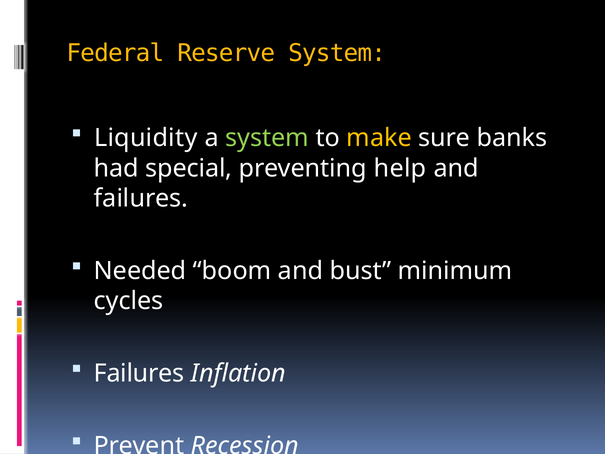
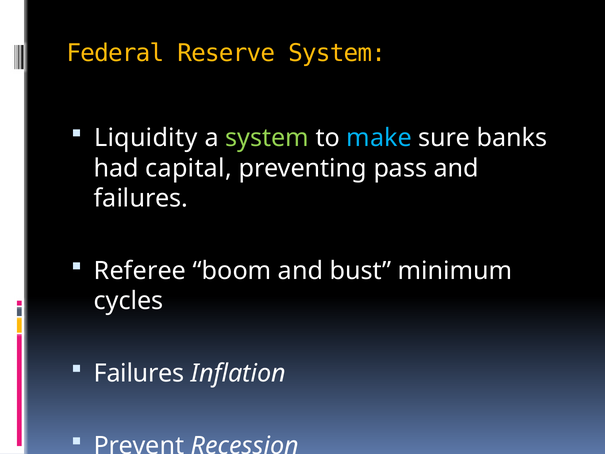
make colour: yellow -> light blue (379, 138)
special: special -> capital (189, 168)
help: help -> pass (400, 168)
Needed: Needed -> Referee (140, 271)
